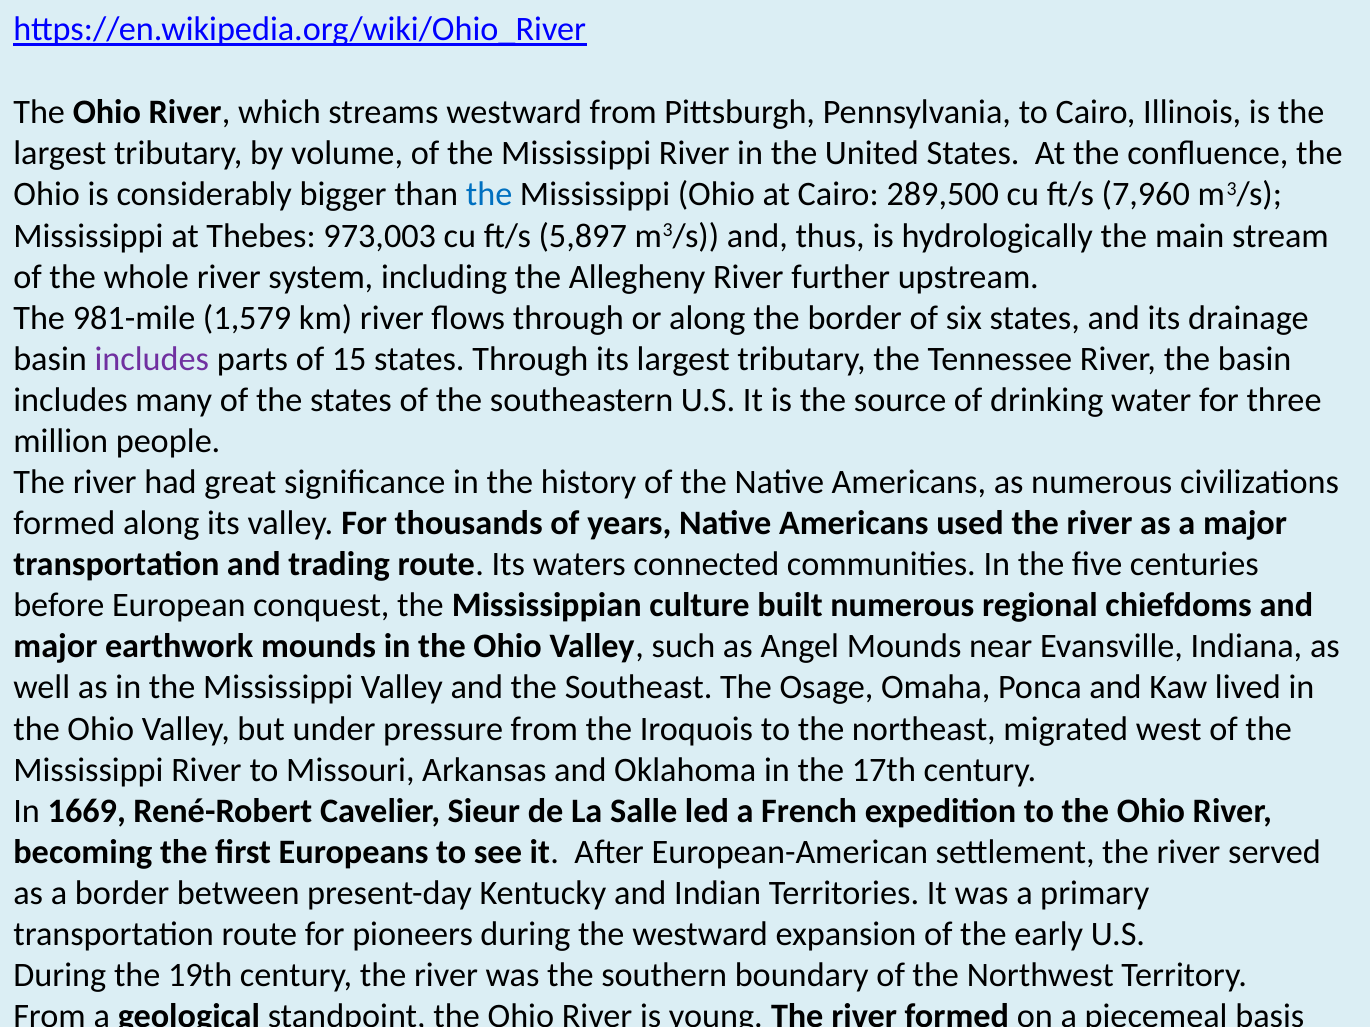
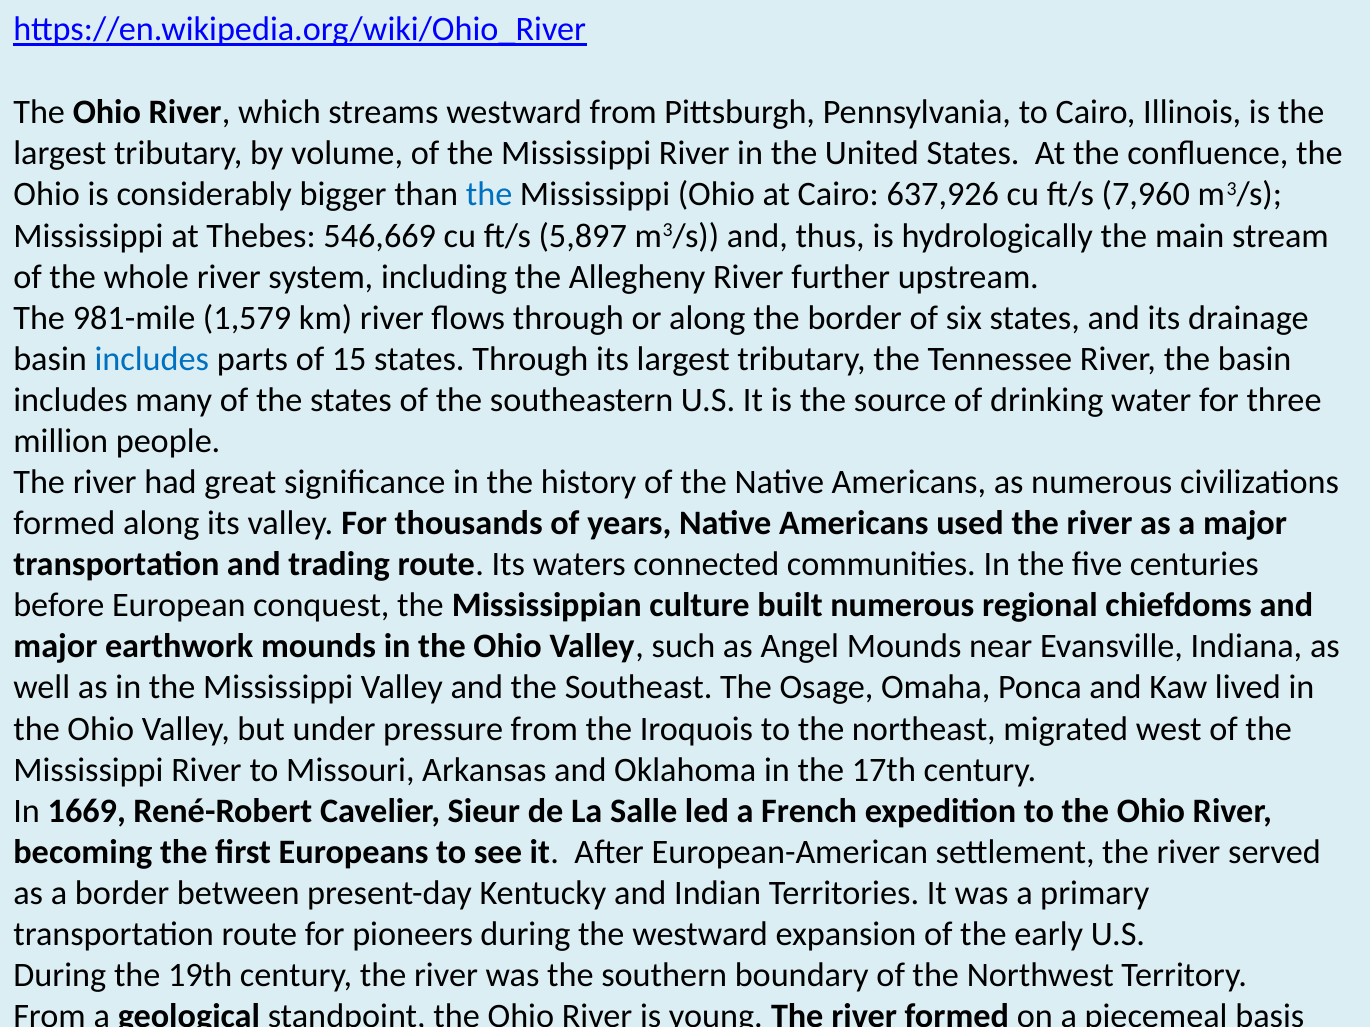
289,500: 289,500 -> 637,926 (943, 195)
973,003: 973,003 -> 546,669 (380, 236)
includes colour: purple -> blue (152, 359)
